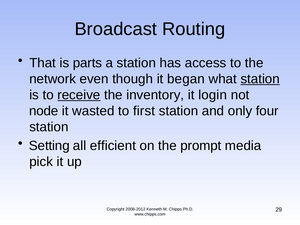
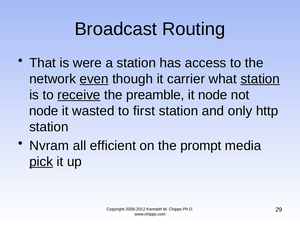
parts: parts -> were (87, 63)
even underline: none -> present (94, 79)
began: began -> carrier (186, 79)
inventory: inventory -> preamble (155, 95)
it login: login -> node (213, 95)
four: four -> http (267, 111)
Setting: Setting -> Nvram (49, 146)
pick underline: none -> present (41, 162)
